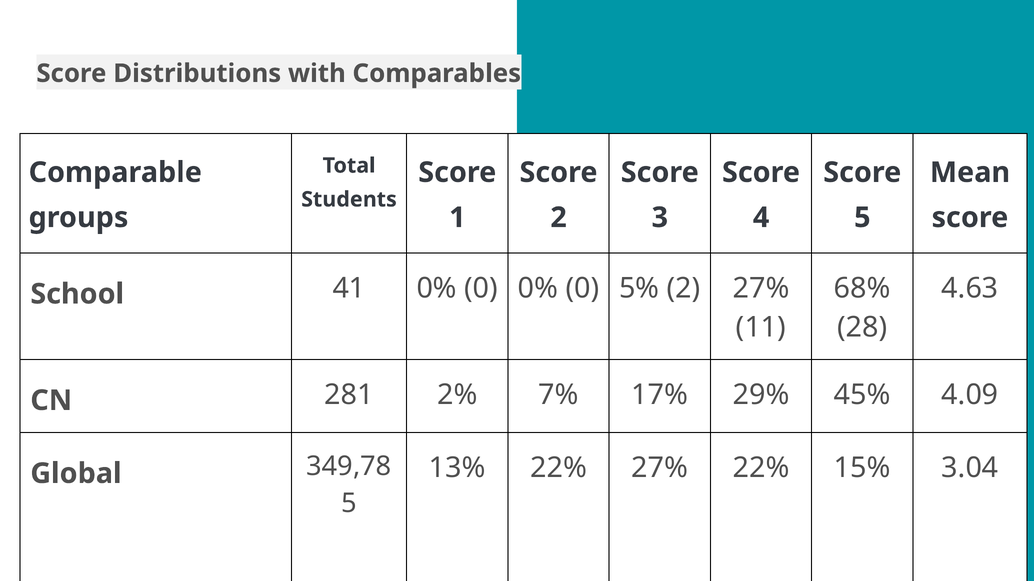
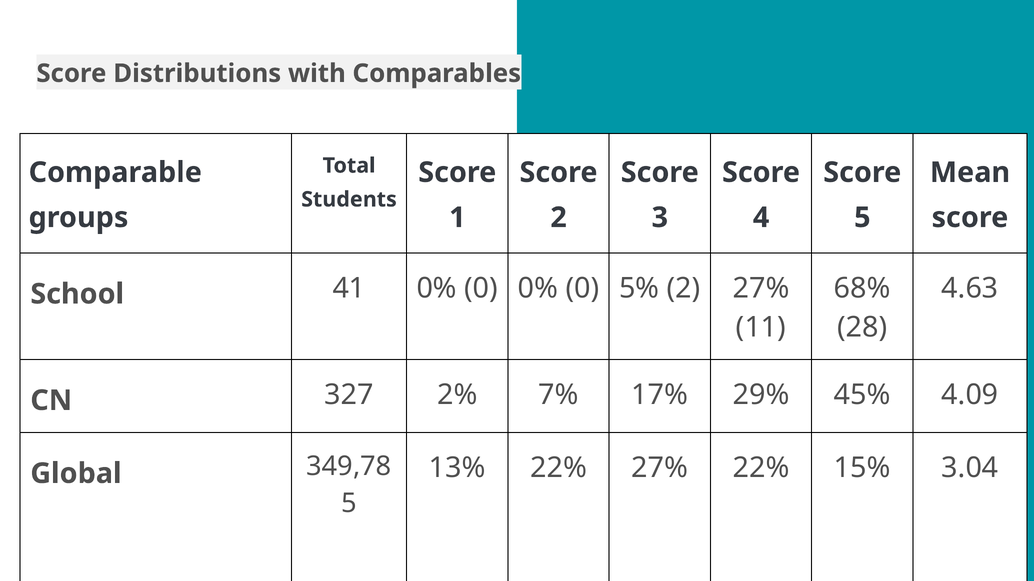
281: 281 -> 327 (349, 395)
